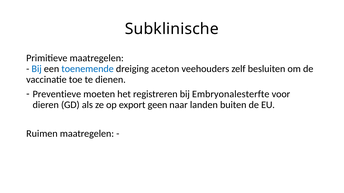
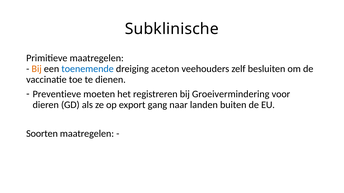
Bij colour: blue -> orange (37, 69)
Embryonalesterfte: Embryonalesterfte -> Groeivermindering (231, 94)
geen: geen -> gang (157, 105)
Ruimen: Ruimen -> Soorten (42, 134)
